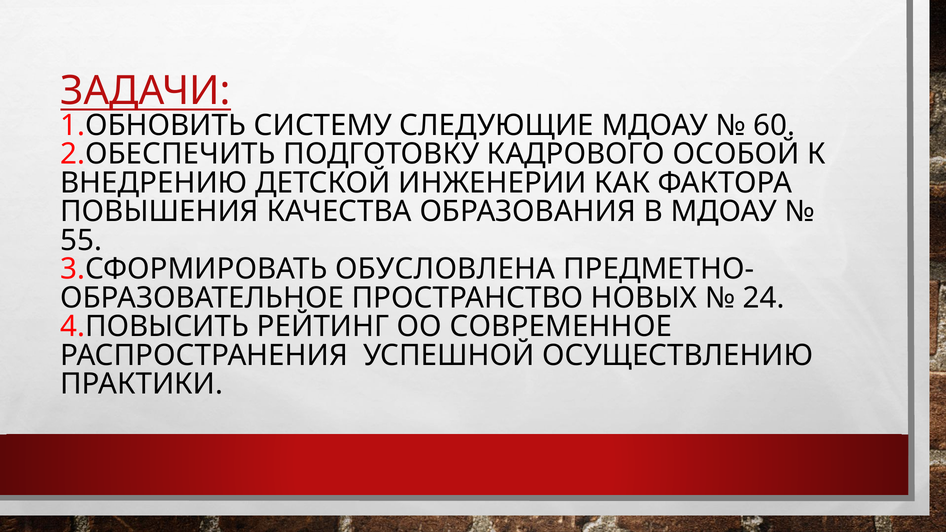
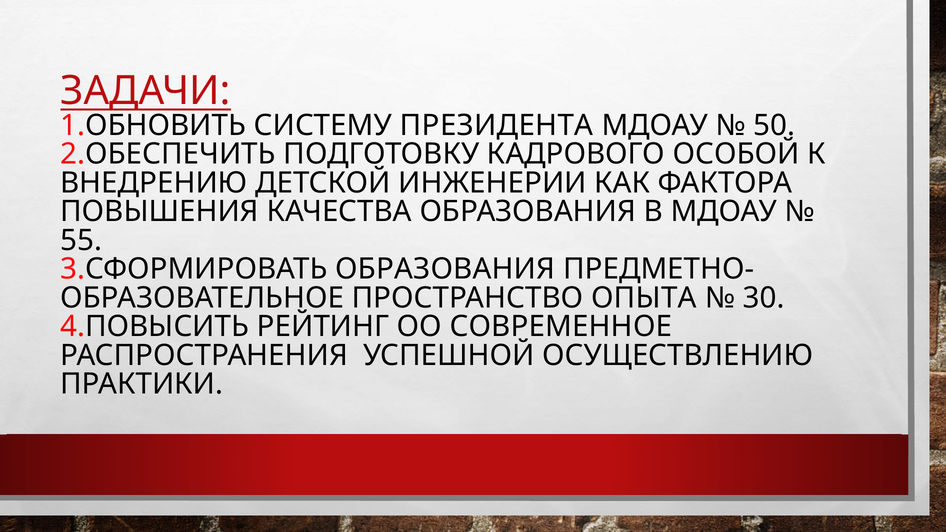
СЛЕДУЮЩИЕ: СЛЕДУЮЩИЕ -> ПРЕЗИДЕНТА (497, 125)
60: 60 -> 50 (774, 125)
3.СФОРМИРОВАТЬ ОБУСЛОВЛЕНА: ОБУСЛОВЛЕНА -> ОБРАЗОВАНИЯ (445, 269)
НОВЫХ: НОВЫХ -> ОПЫТА (644, 298)
24: 24 -> 30 (764, 298)
